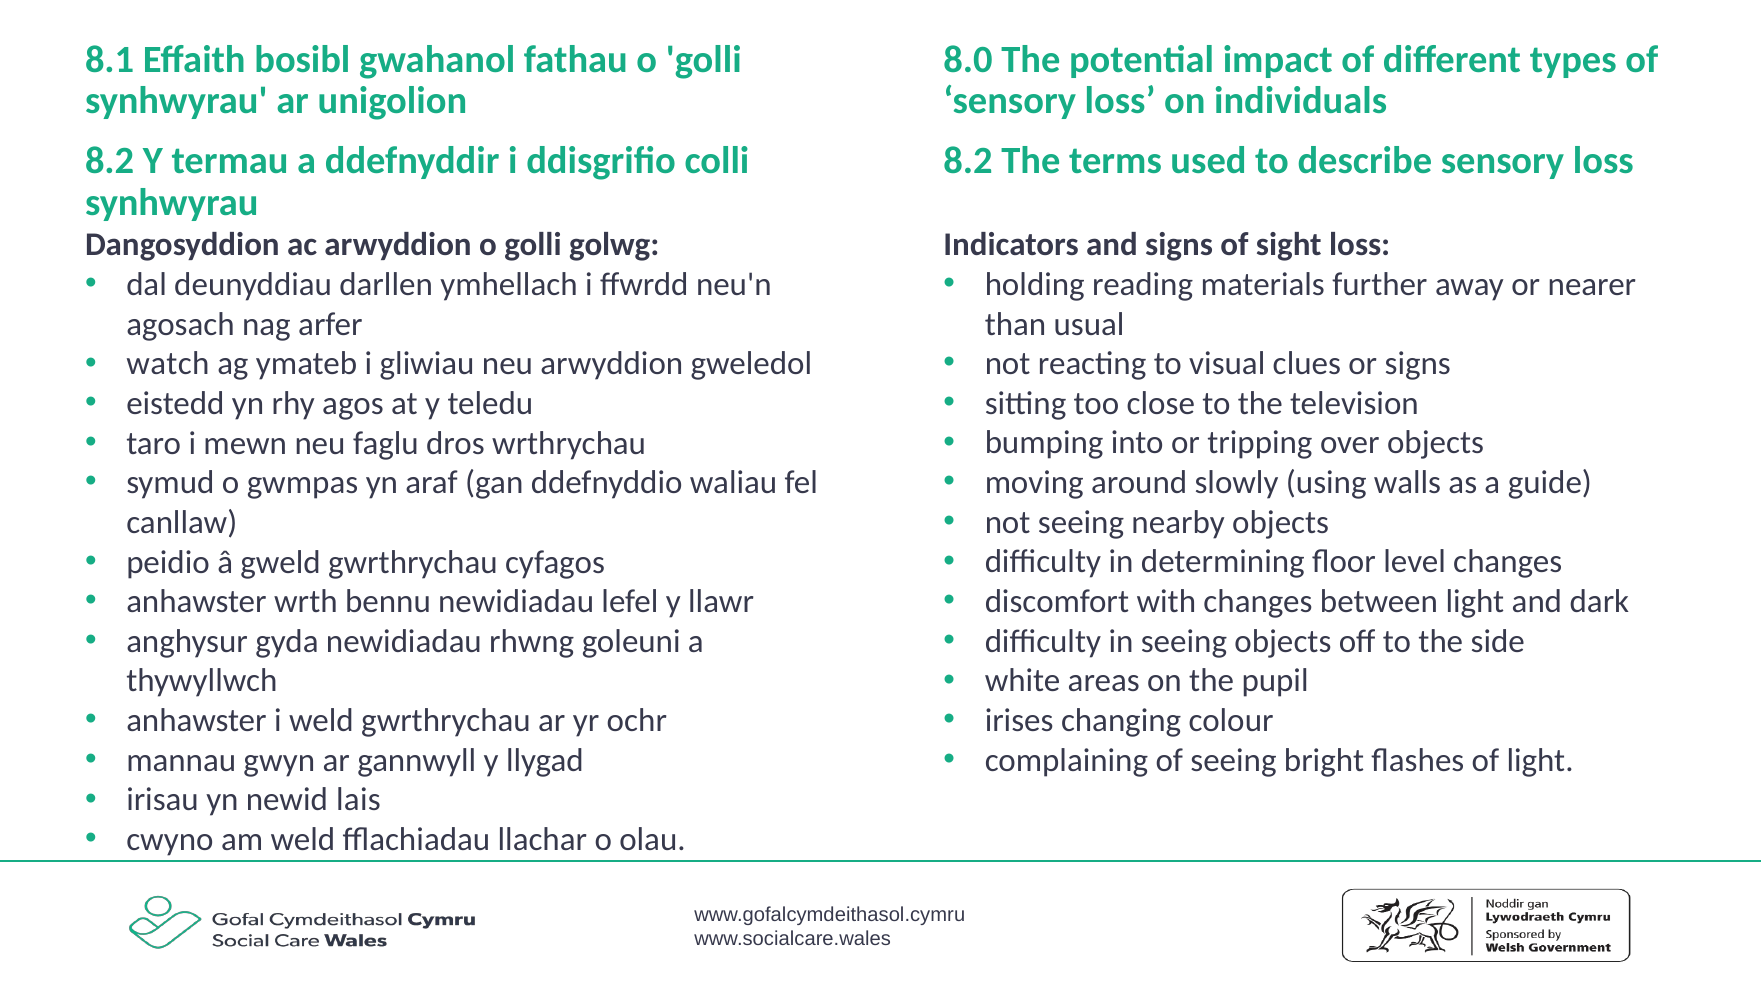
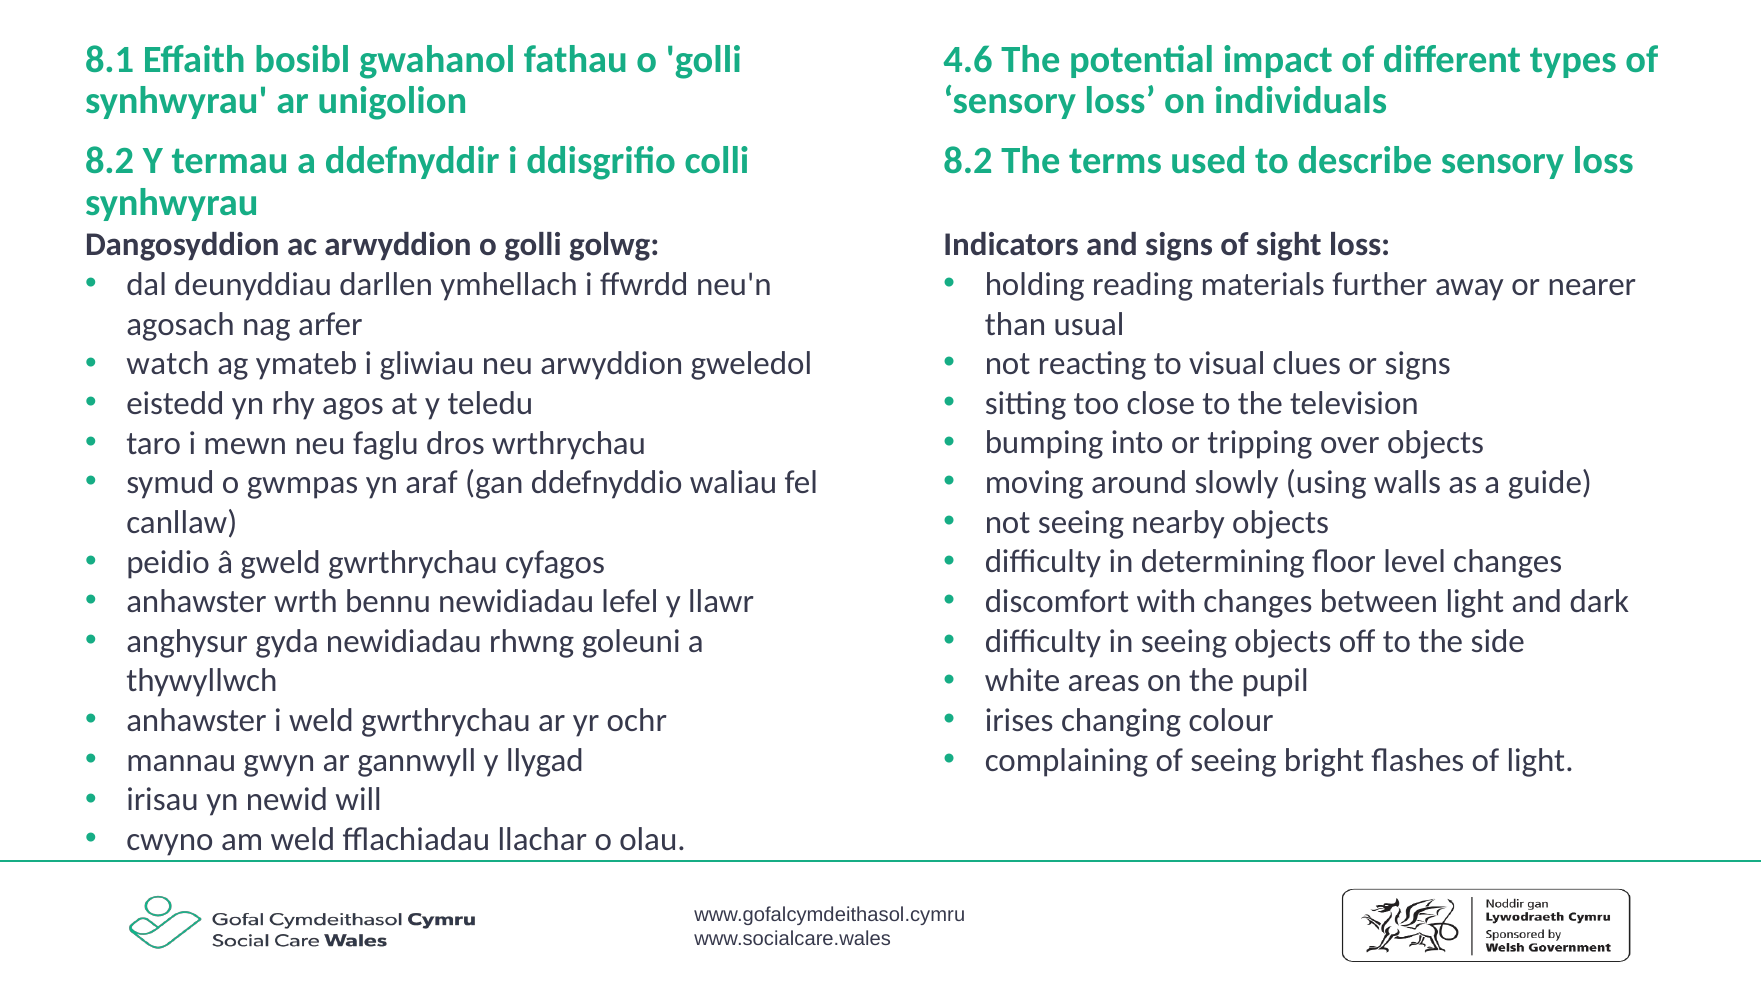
8.0: 8.0 -> 4.6 (968, 60)
lais: lais -> will (359, 800)
